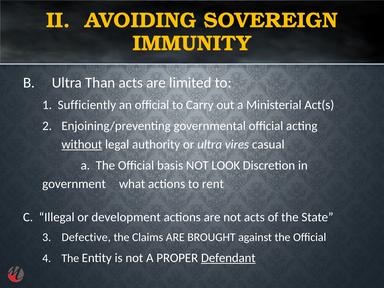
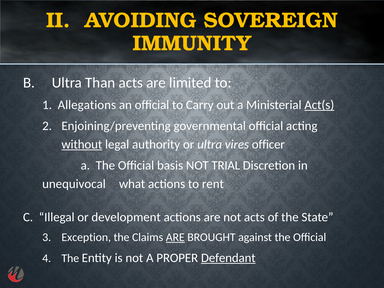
Sufficiently: Sufficiently -> Allegations (87, 105)
Act(s underline: none -> present (319, 105)
casual: casual -> officer (268, 144)
LOOK: LOOK -> TRIAL (226, 165)
government: government -> unequivocal (74, 184)
Defective: Defective -> Exception (86, 237)
ARE underline: none -> present (175, 237)
